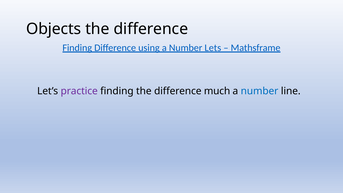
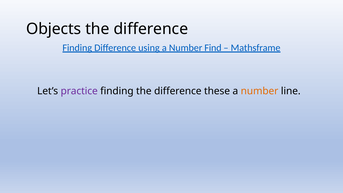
Lets: Lets -> Find (213, 48)
much: much -> these (217, 91)
number colour: blue -> orange (260, 91)
